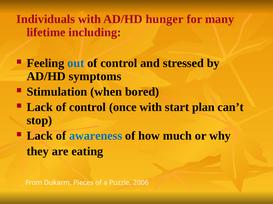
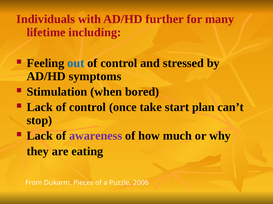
hunger: hunger -> further (165, 19)
once with: with -> take (151, 108)
awareness colour: blue -> purple (96, 136)
